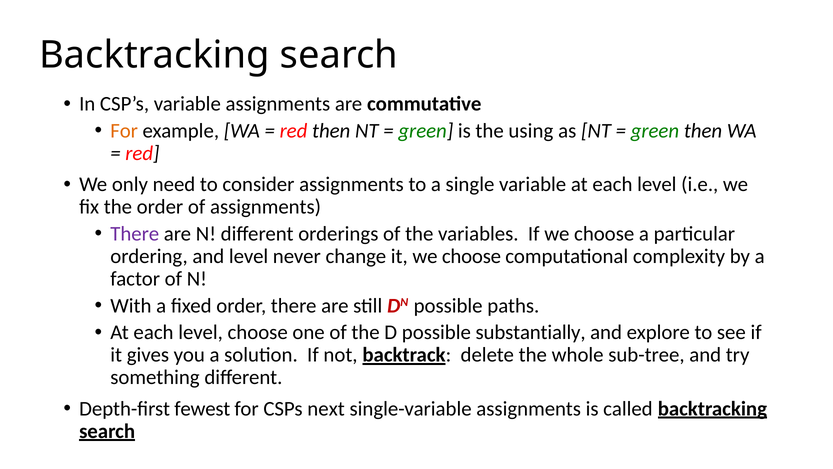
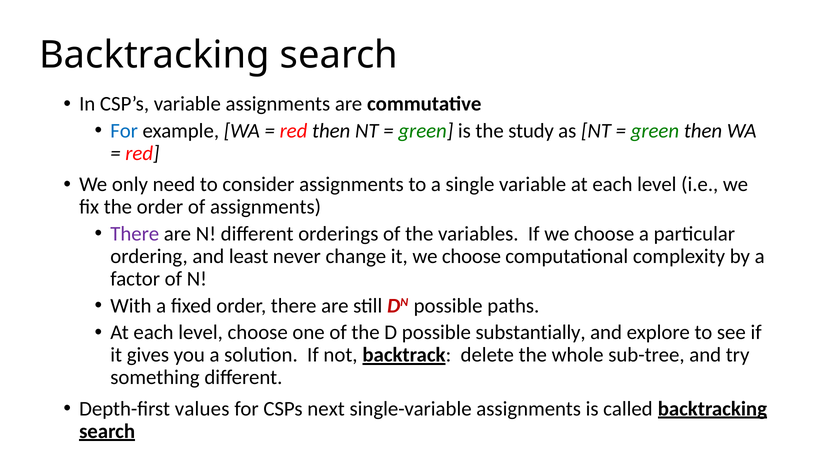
For colour: orange -> blue (124, 131)
using: using -> study (531, 131)
and level: level -> least (249, 256)
fewest: fewest -> values (202, 408)
